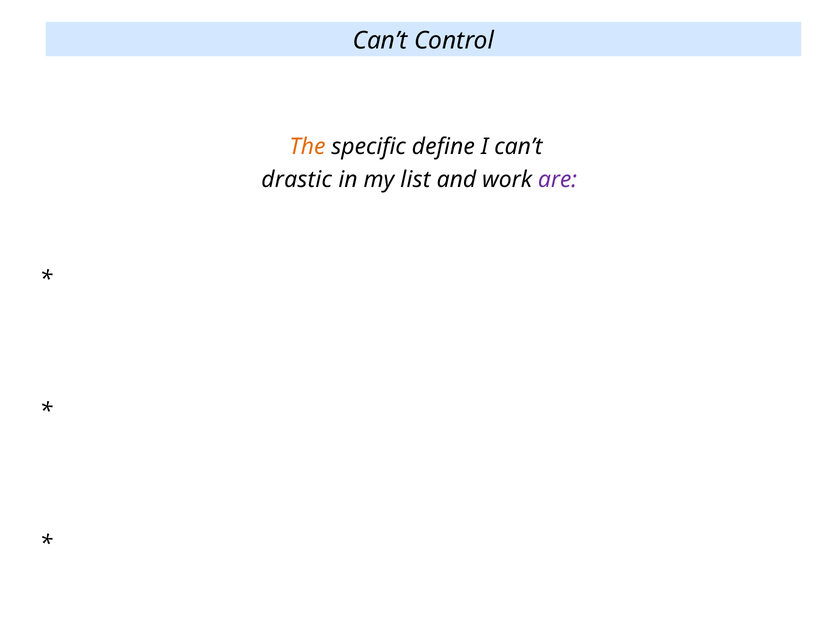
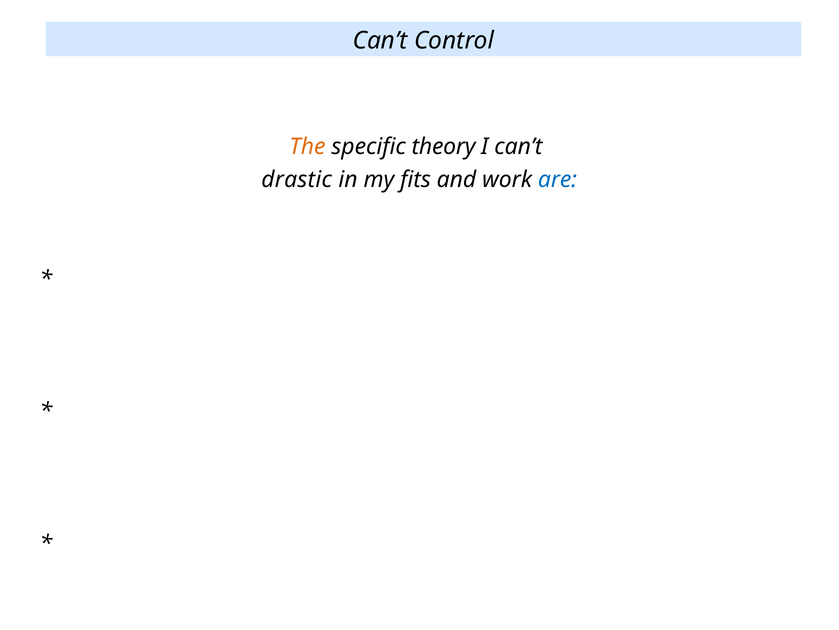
define: define -> theory (444, 147)
list: list -> fits (416, 180)
are colour: purple -> blue (558, 180)
